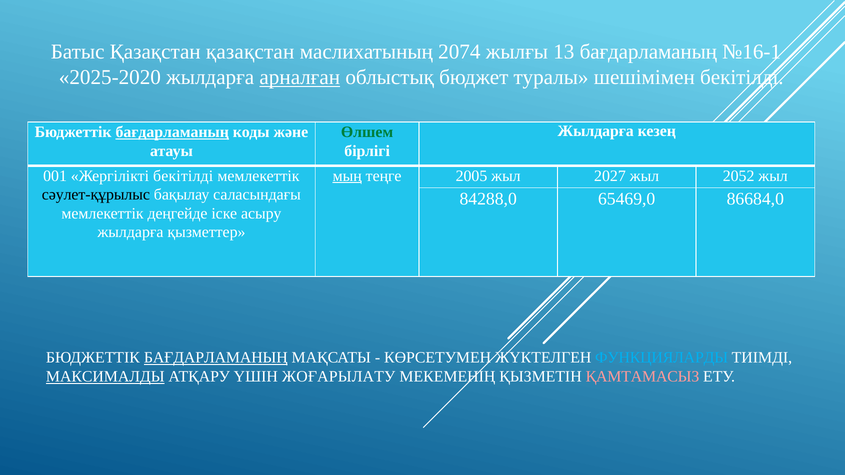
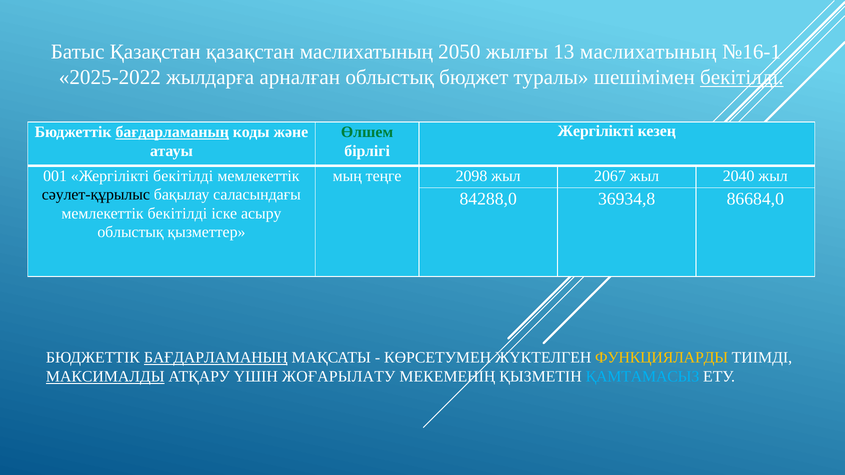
2074: 2074 -> 2050 (459, 52)
13 бағдарламаның: бағдарламаның -> маслихатының (648, 52)
2025-2020: 2025-2020 -> 2025-2022 (110, 77)
арналған underline: present -> none (300, 77)
бекітілді underline: none -> present (742, 77)
Жылдарға: Жылдарға -> Жергілікті (596, 131)
мың underline: present -> none (347, 176)
2005: 2005 -> 2098 (471, 176)
2027: 2027 -> 2067 (610, 176)
2052: 2052 -> 2040 (739, 176)
65469,0: 65469,0 -> 36934,8 (627, 199)
мемлекеттік деңгейде: деңгейде -> бекітілді (177, 213)
жылдарға: жылдарға -> облыстық (130, 232)
ФУНКЦИЯЛАРДЫ colour: light blue -> yellow (662, 358)
ҚАМТАМАСЫЗ colour: pink -> light blue (642, 377)
